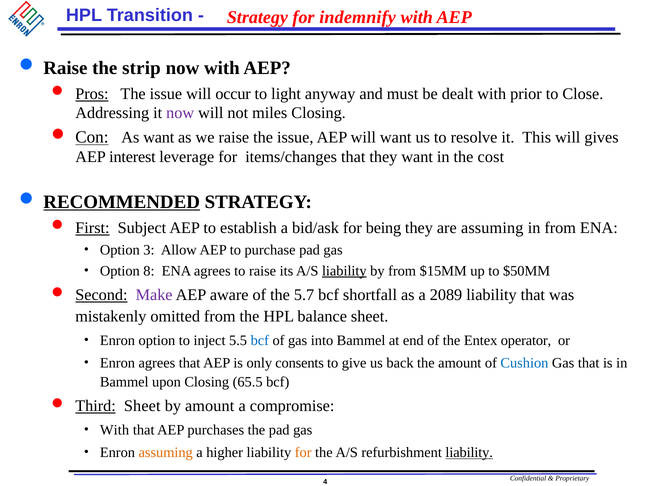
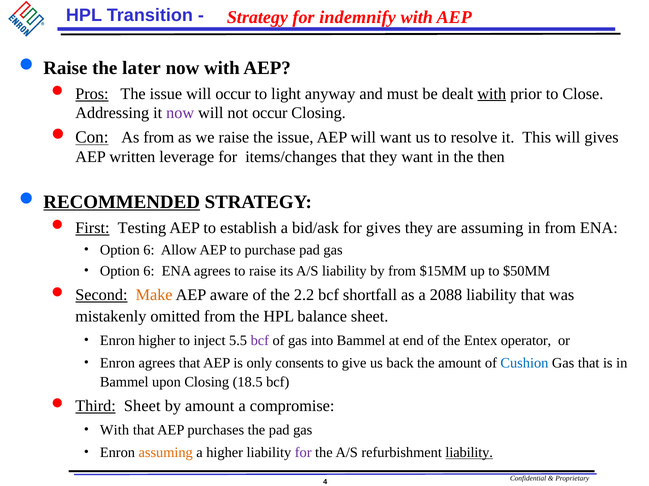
strip: strip -> later (141, 68)
with underline: none -> present (492, 94)
not miles: miles -> occur (270, 113)
As want: want -> from (159, 138)
interest: interest -> written (132, 157)
cost: cost -> then (491, 157)
Subject: Subject -> Testing (142, 228)
for being: being -> gives (383, 228)
3: 3 -> 6 (149, 251)
8: 8 -> 6 (149, 271)
liability underline: present -> none (344, 271)
Make colour: purple -> orange (154, 295)
5.7: 5.7 -> 2.2 (304, 295)
2089: 2089 -> 2088 (446, 295)
Enron option: option -> higher (157, 341)
bcf colour: blue -> purple (260, 341)
65.5: 65.5 -> 18.5 (248, 383)
for colour: orange -> purple (303, 453)
